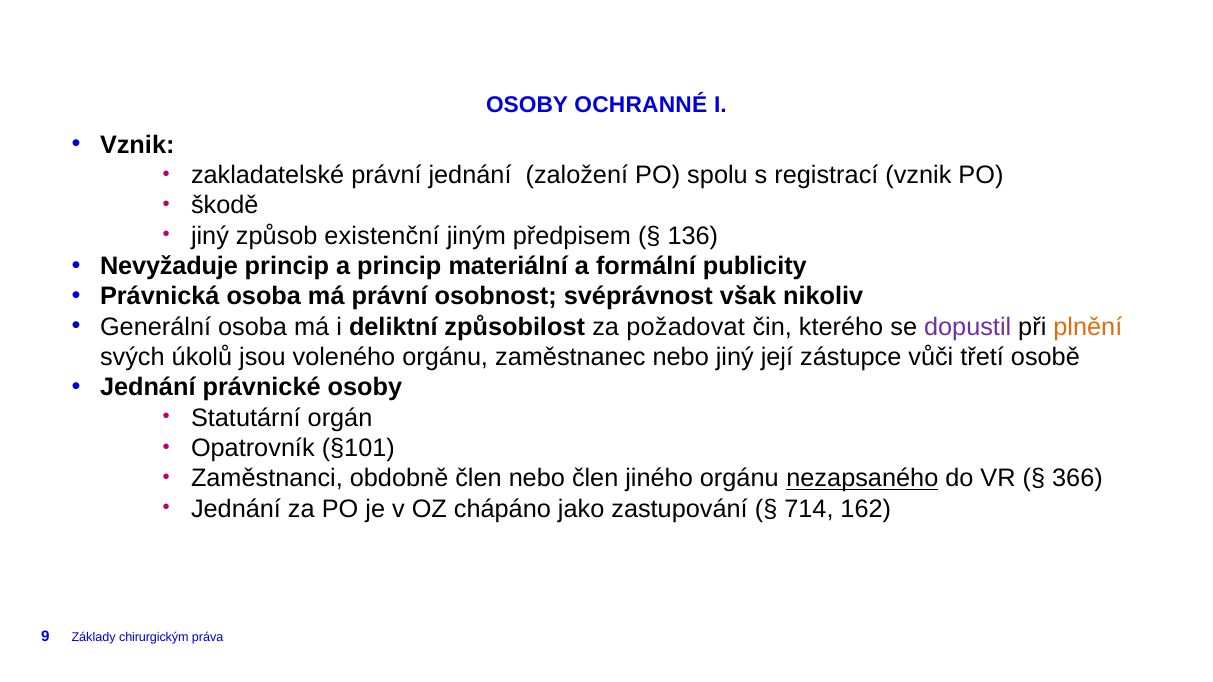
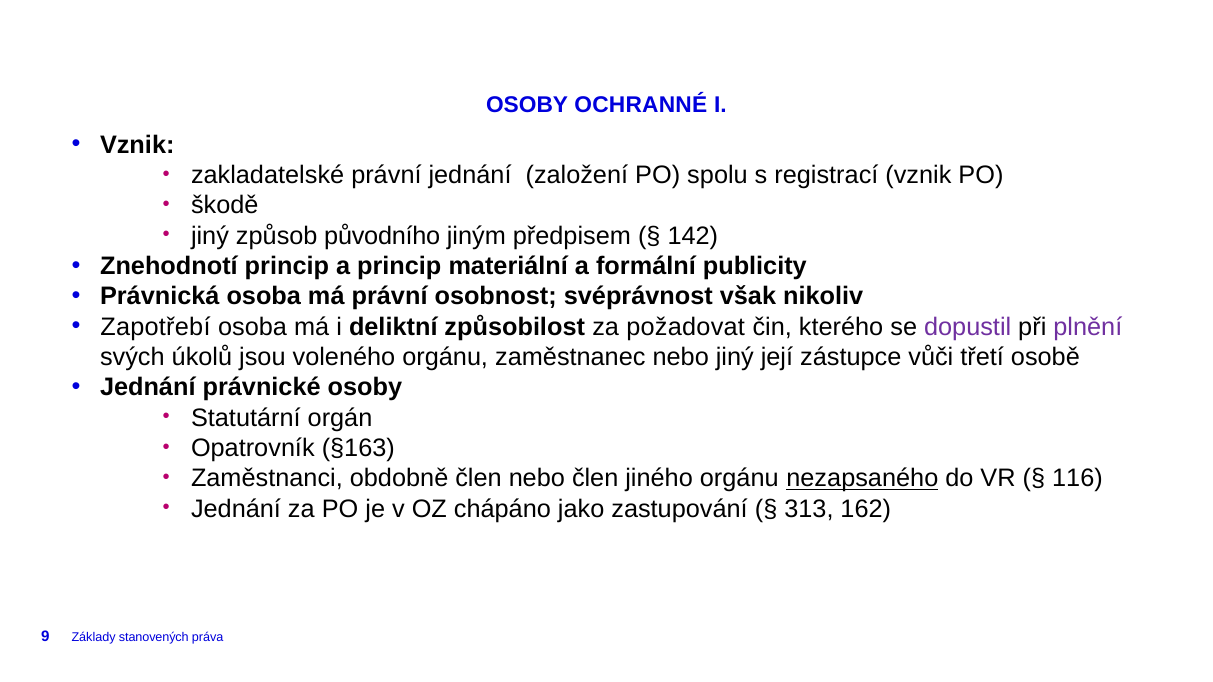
existenční: existenční -> původního (382, 236)
136: 136 -> 142 (693, 236)
Nevyžaduje: Nevyžaduje -> Znehodnotí (169, 266)
Generální: Generální -> Zapotřebí (155, 327)
plnění colour: orange -> purple (1088, 327)
§101: §101 -> §163 (358, 448)
366: 366 -> 116 (1077, 479)
714: 714 -> 313 (809, 509)
chirurgickým: chirurgickým -> stanovených (154, 638)
